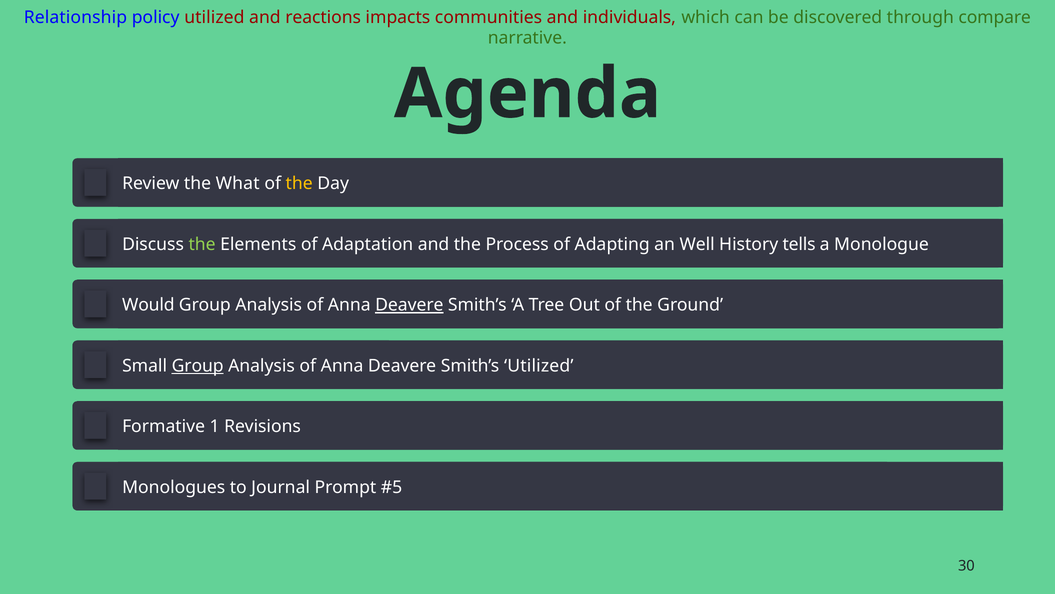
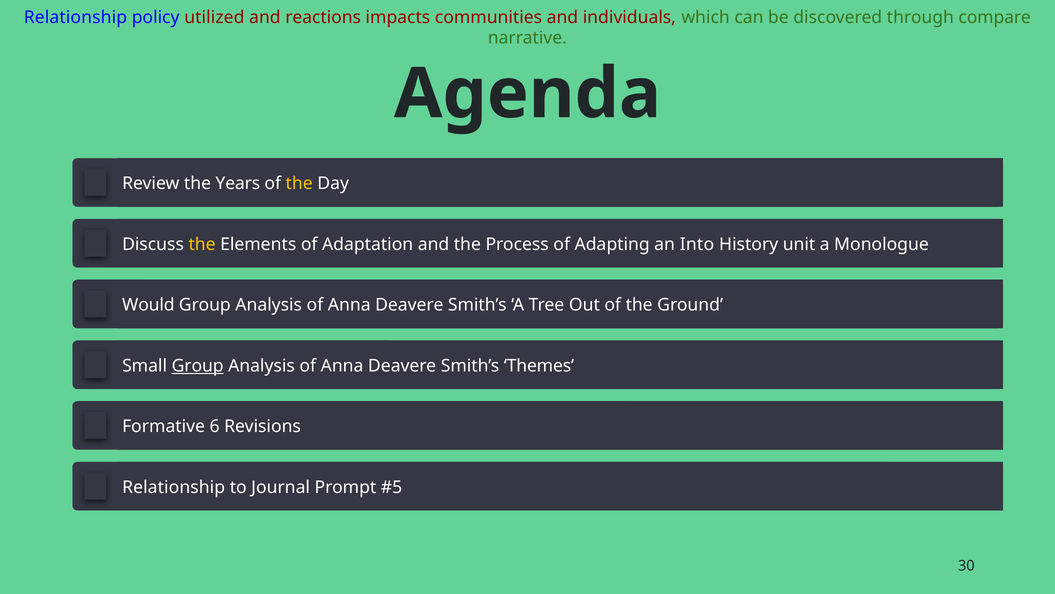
What: What -> Years (238, 184)
the colour: light green -> yellow (202, 244)
Well: Well -> Into (697, 244)
tells: tells -> unit (799, 244)
Deavere underline: present -> none (409, 305)
Smith’s Utilized: Utilized -> Themes (539, 366)
1: 1 -> 6 (215, 426)
Monologues: Monologues -> Relationship (174, 487)
